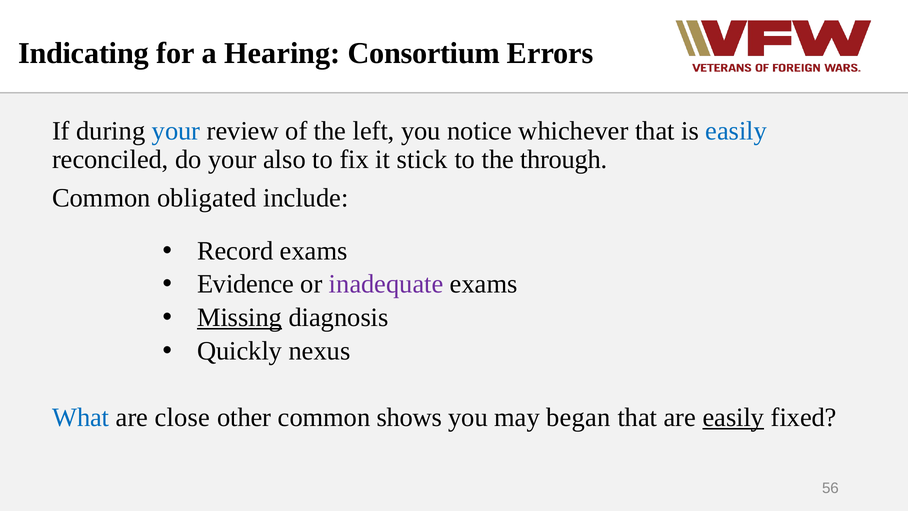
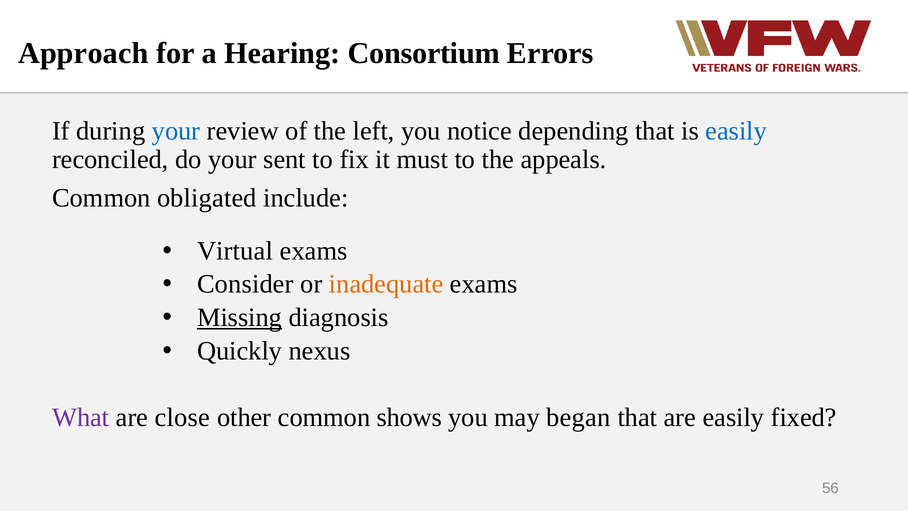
Indicating: Indicating -> Approach (83, 53)
whichever: whichever -> depending (573, 131)
also: also -> sent (285, 160)
stick: stick -> must (422, 160)
through: through -> appeals (563, 160)
Record: Record -> Virtual (235, 251)
Evidence: Evidence -> Consider (245, 284)
inadequate colour: purple -> orange (386, 284)
What colour: blue -> purple (81, 417)
easily underline: present -> none (733, 417)
